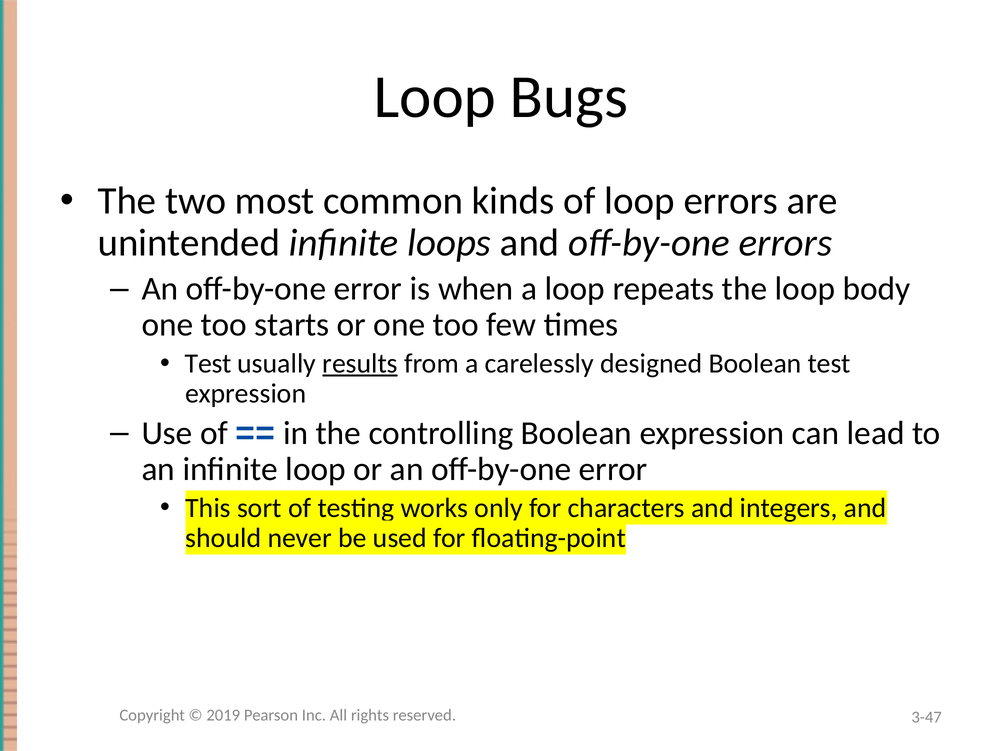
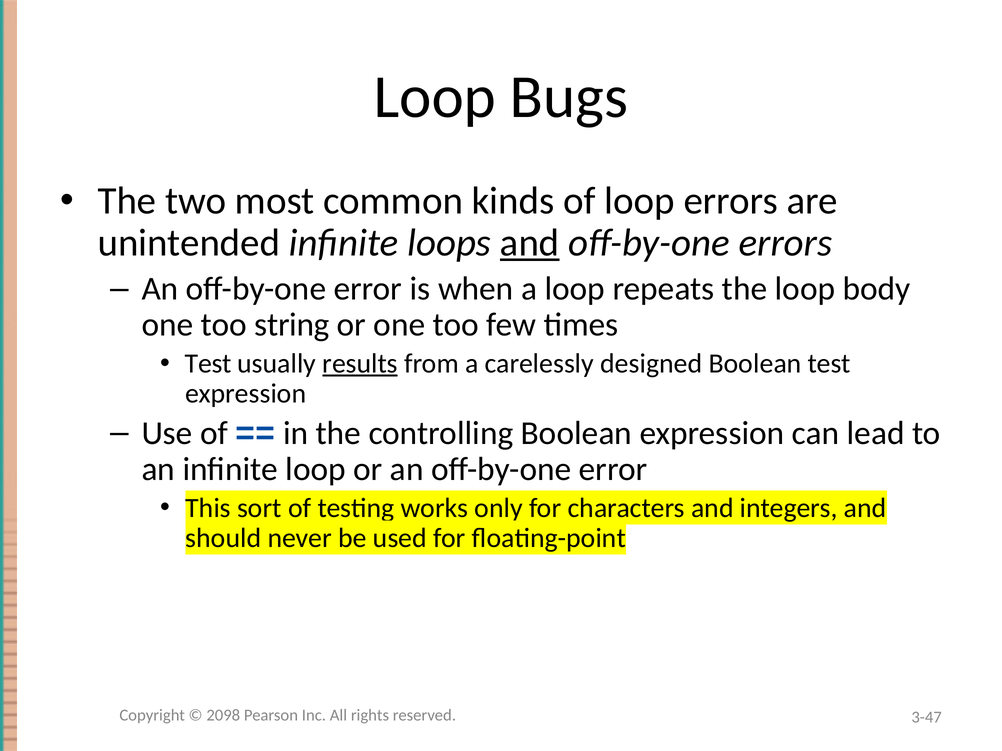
and underline: none -> present (530, 243)
starts: starts -> string (292, 325)
2019: 2019 -> 2098 (223, 716)
